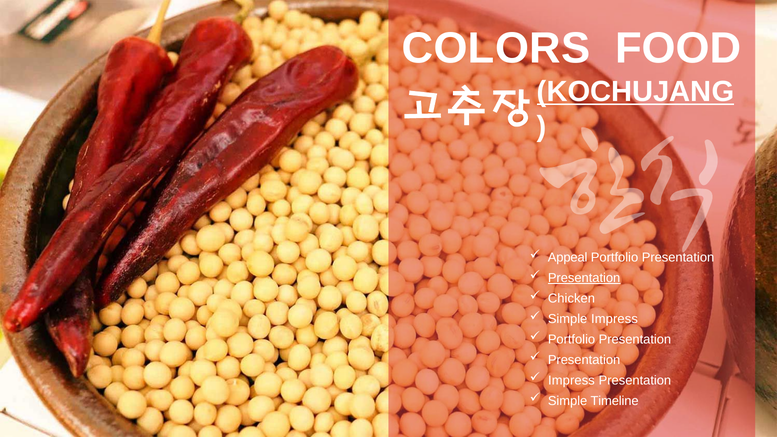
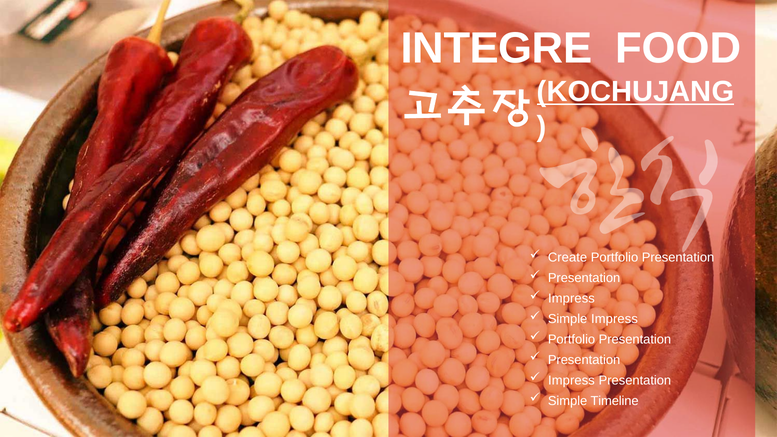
COLORS: COLORS -> INTEGRE (496, 48)
Appeal: Appeal -> Create (568, 258)
Presentation underline: present -> none (584, 278)
Chicken: Chicken -> Impress (571, 299)
